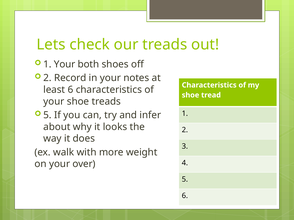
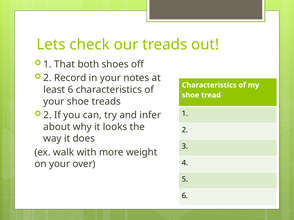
1 Your: Your -> That (65, 64)
5: 5 -> 2 (47, 115)
